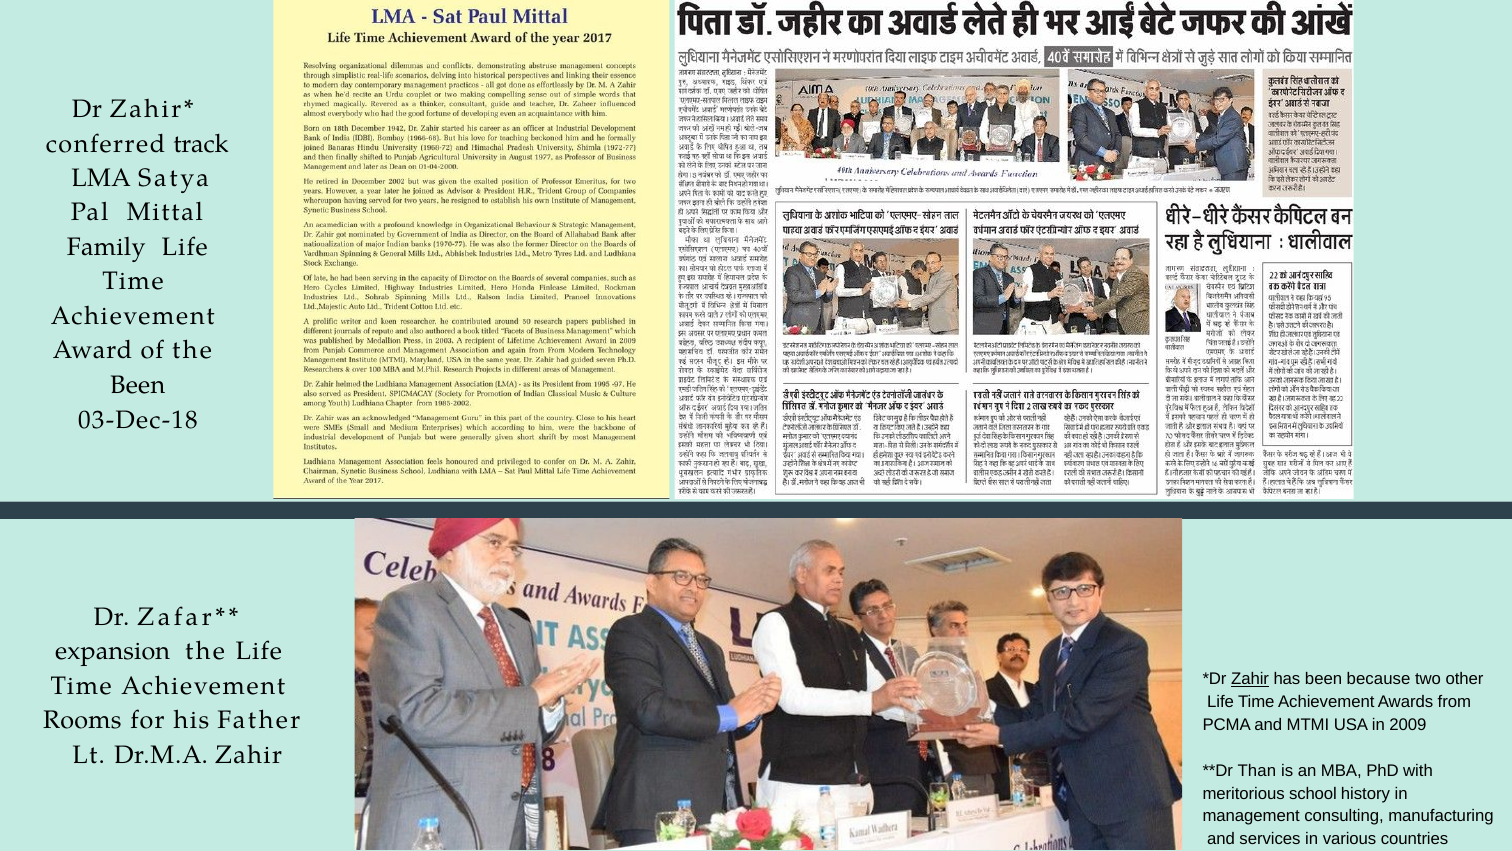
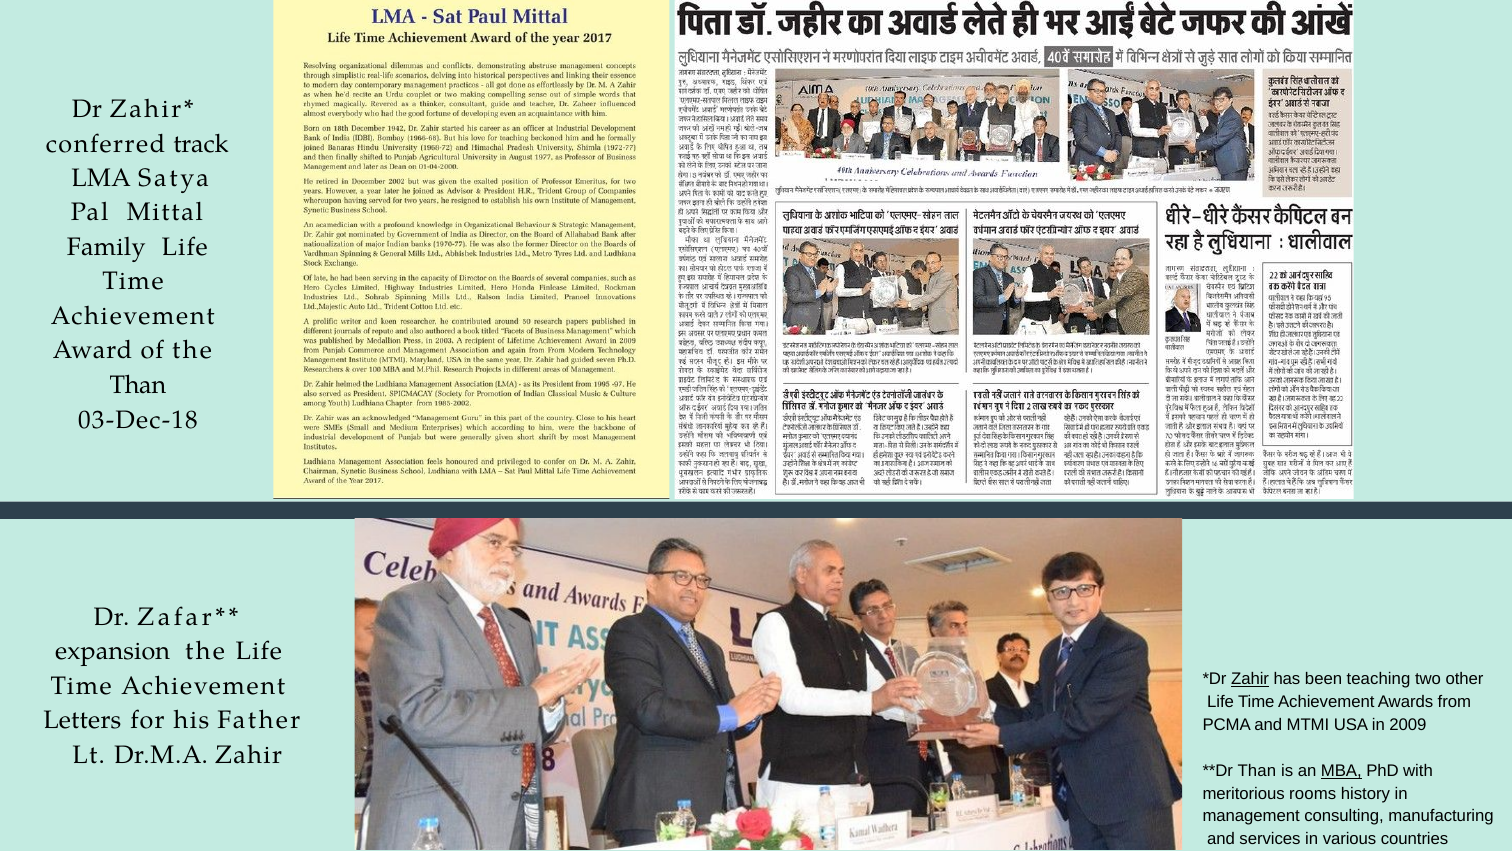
Been: Been -> Than (138, 385)
because: because -> teaching (1379, 679)
Rooms: Rooms -> Letters (82, 720)
MBA underline: none -> present (1341, 770)
school: school -> rooms (1313, 793)
